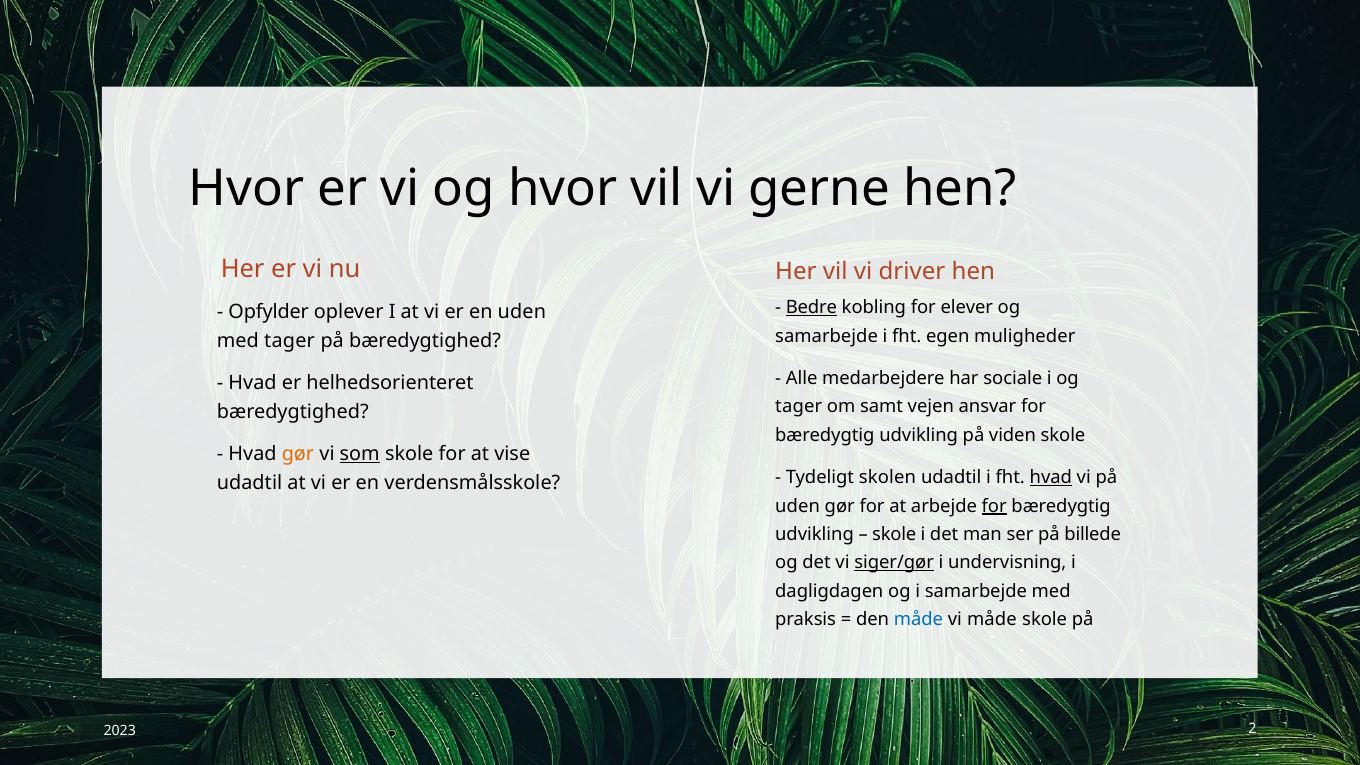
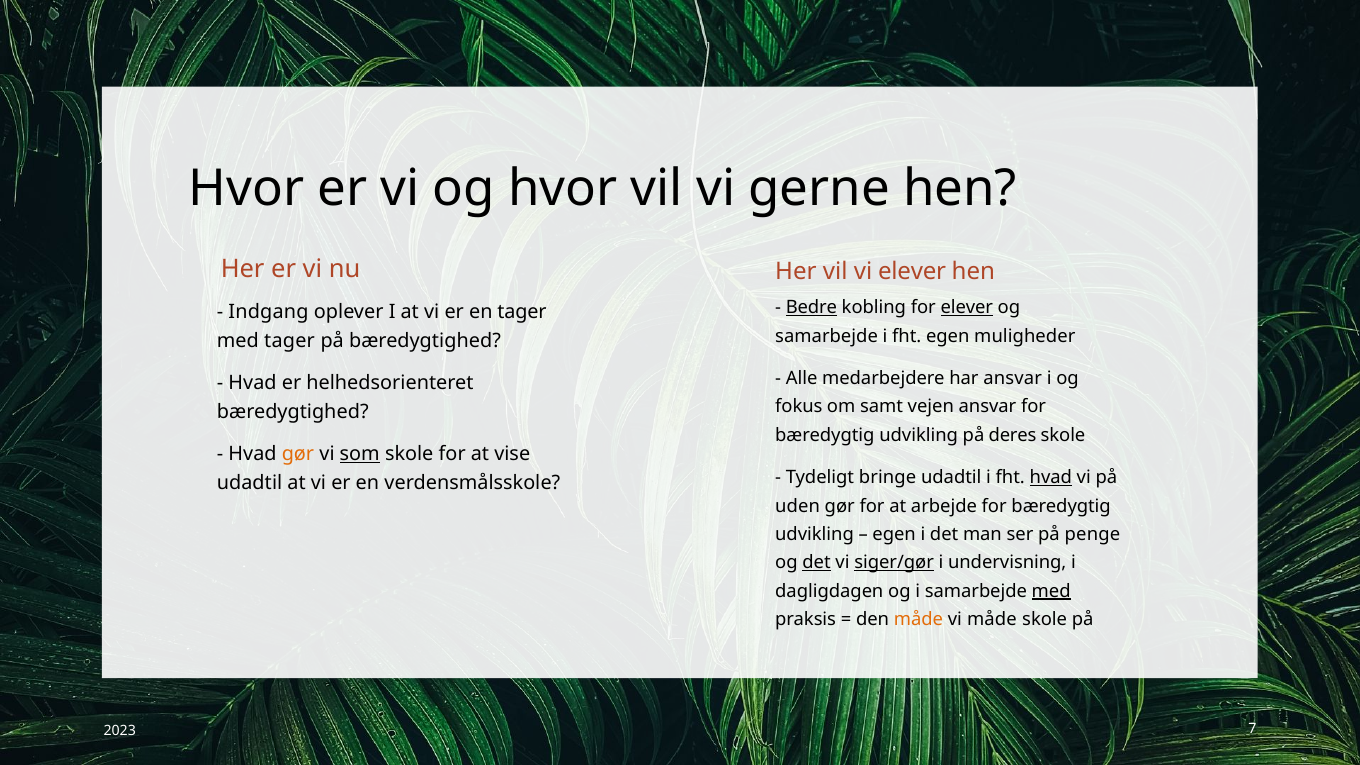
vi driver: driver -> elever (912, 271)
elever underline: none -> present (967, 308)
Opfylder: Opfylder -> Indgang (268, 312)
en uden: uden -> tager (522, 312)
har sociale: sociale -> ansvar (1013, 378)
tager: tager -> fokus (799, 407)
viden: viden -> deres (1013, 435)
skolen: skolen -> bringe (888, 478)
for underline: present -> none (994, 506)
skole: skole -> egen (894, 534)
billede: billede -> penge (1093, 534)
det underline: none -> present (816, 563)
med underline: none -> present (1051, 591)
måde colour: blue -> orange (918, 619)
2: 2 -> 7 (1252, 729)
